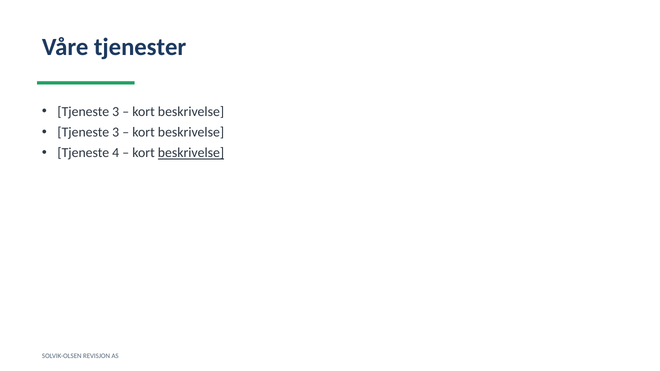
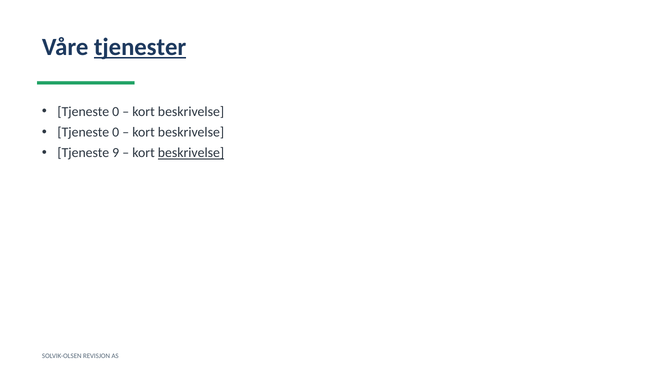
tjenester underline: none -> present (140, 47)
3: 3 -> 0 (116, 112)
3: 3 -> 0 (116, 132)
4: 4 -> 9 (116, 153)
